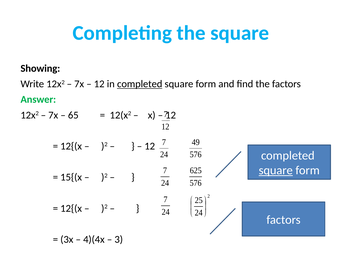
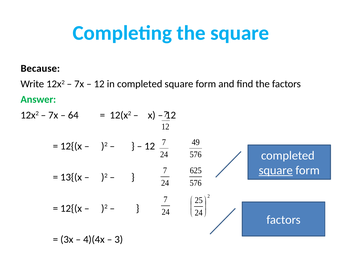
Showing: Showing -> Because (40, 69)
completed underline: present -> none (140, 84)
65: 65 -> 64 (73, 115)
15{(x: 15{(x -> 13{(x (71, 178)
